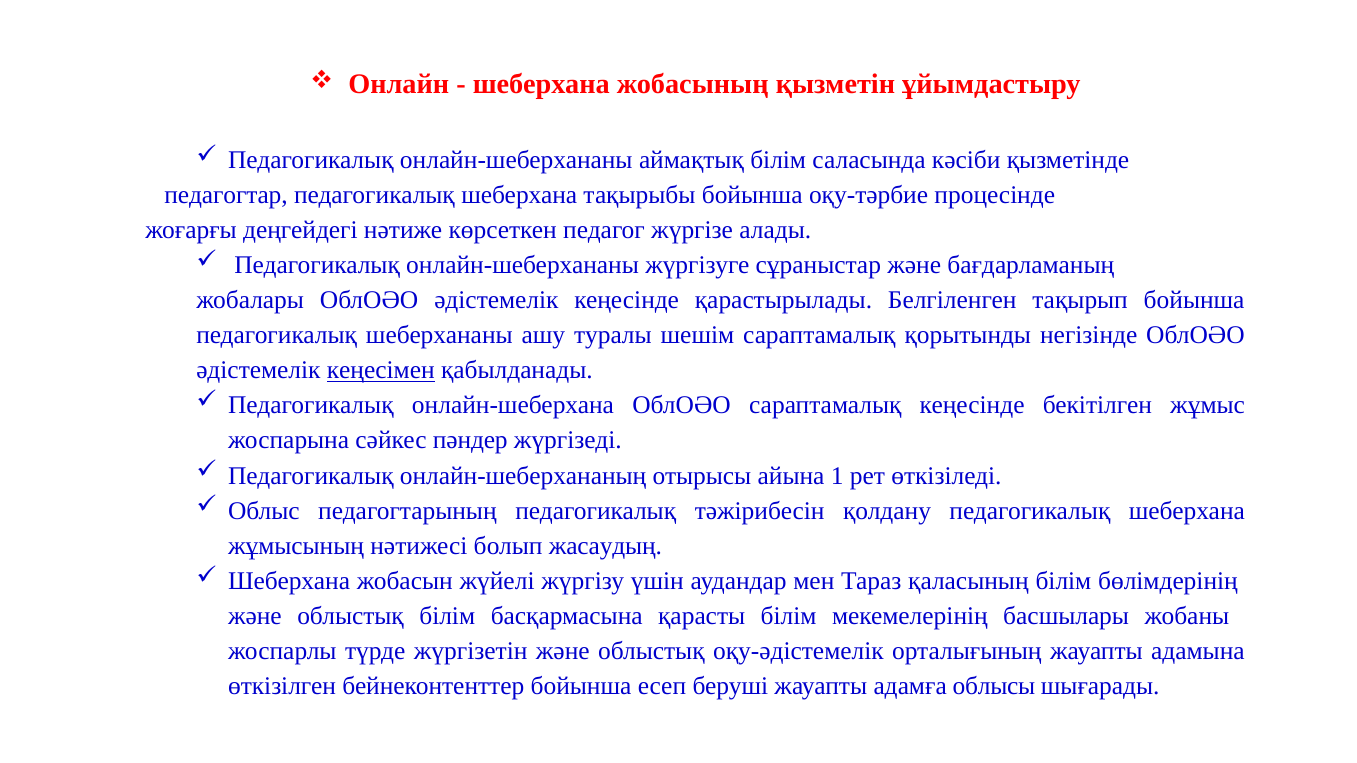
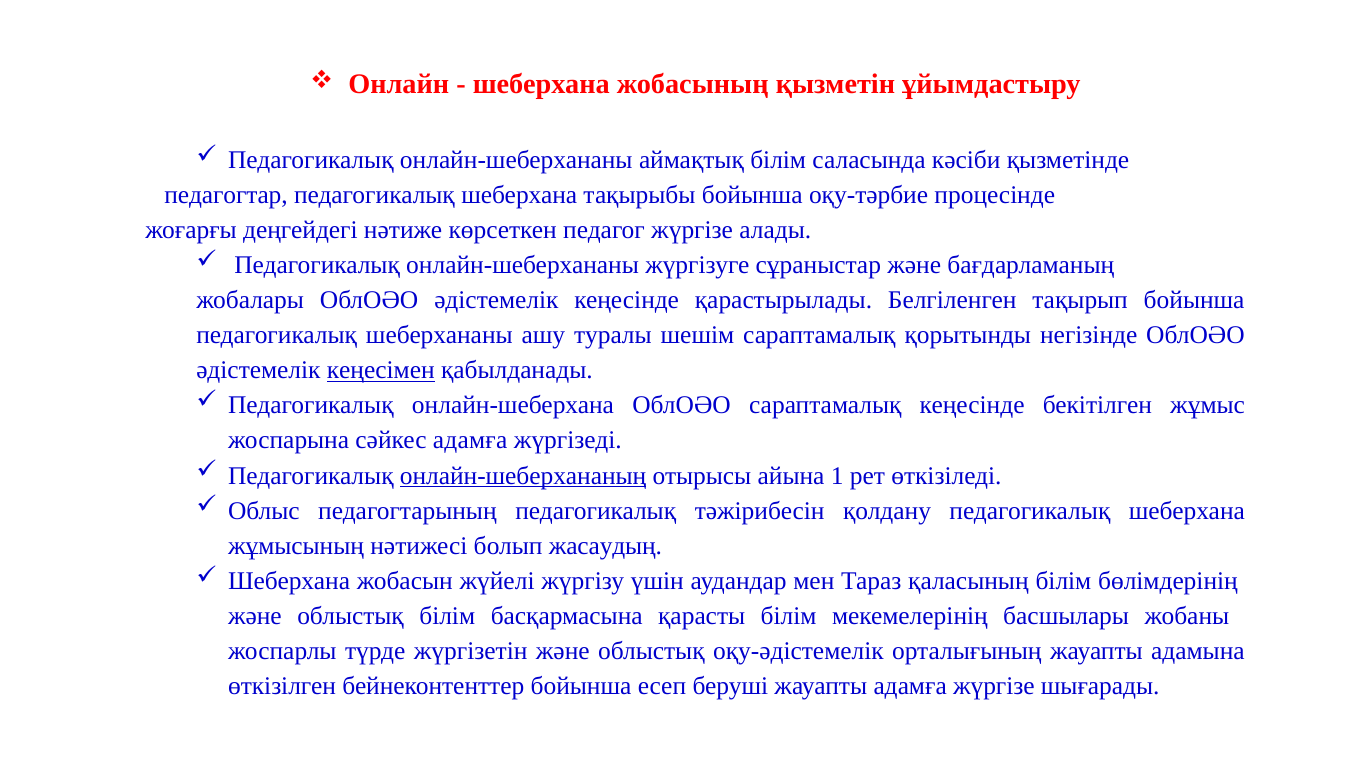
сәйкес пәндер: пәндер -> адамға (470, 441)
онлайн-шеберхананың underline: none -> present (523, 476)
адамға облысы: облысы -> жүргізе (994, 686)
